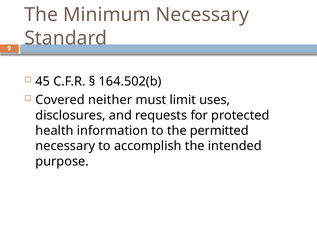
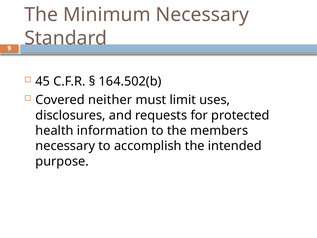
permitted: permitted -> members (219, 130)
